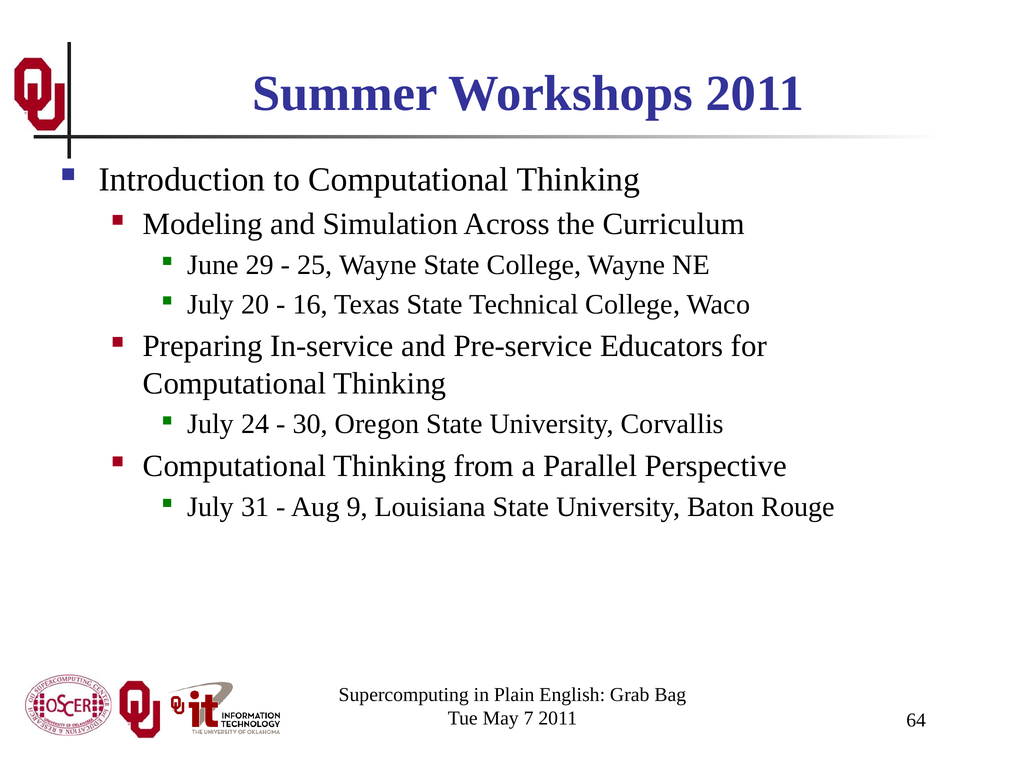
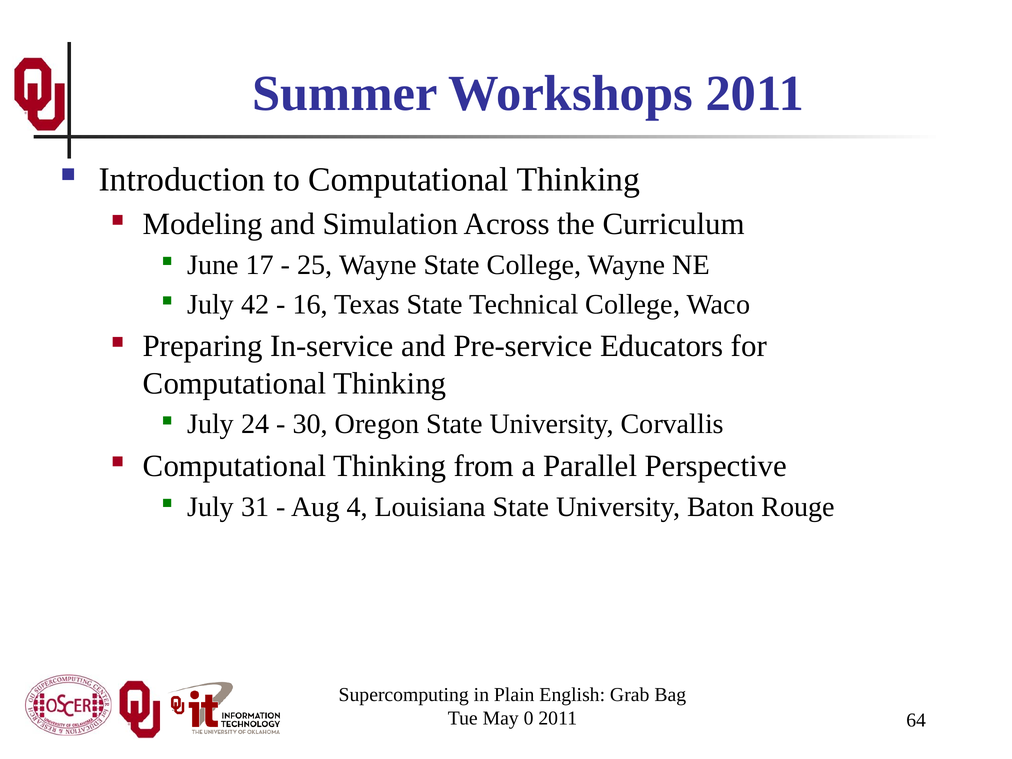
29: 29 -> 17 (260, 265)
20: 20 -> 42 (255, 304)
9: 9 -> 4 (357, 507)
7: 7 -> 0 (529, 718)
